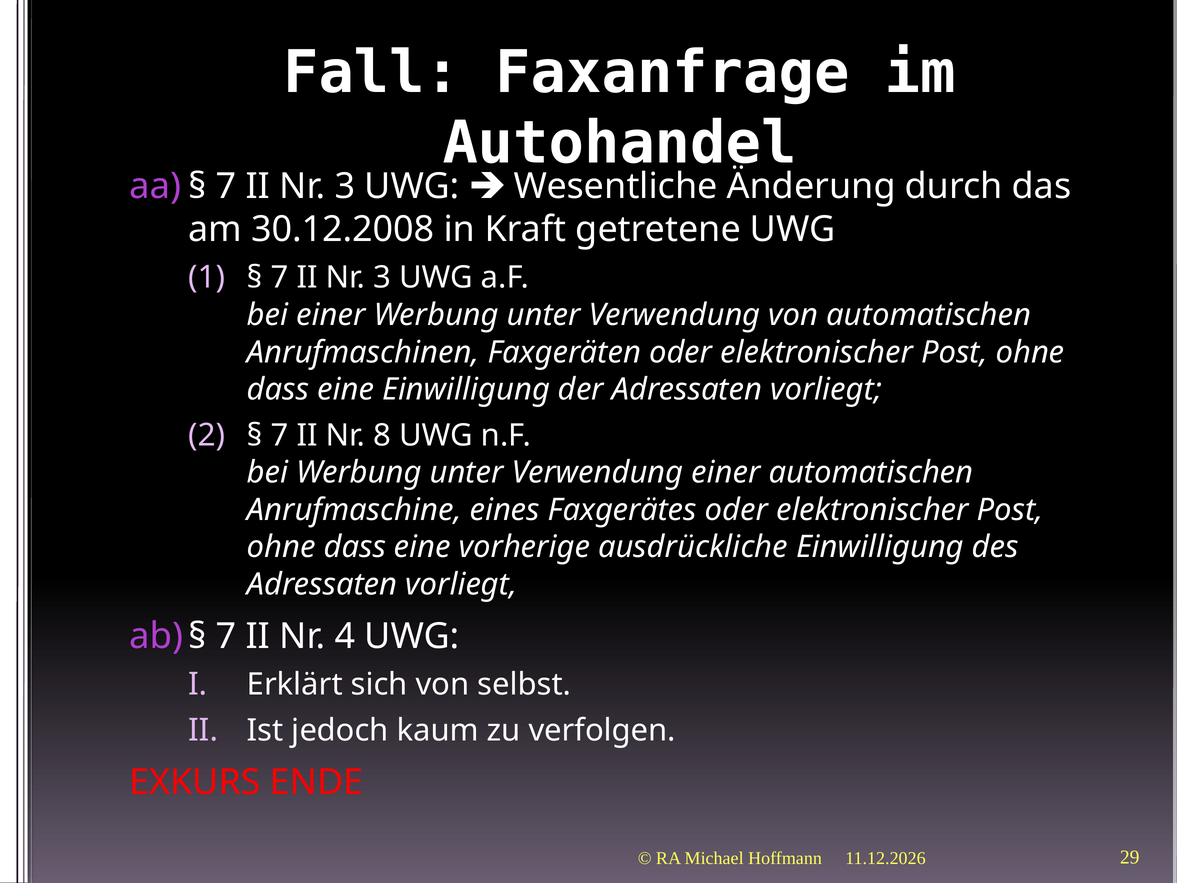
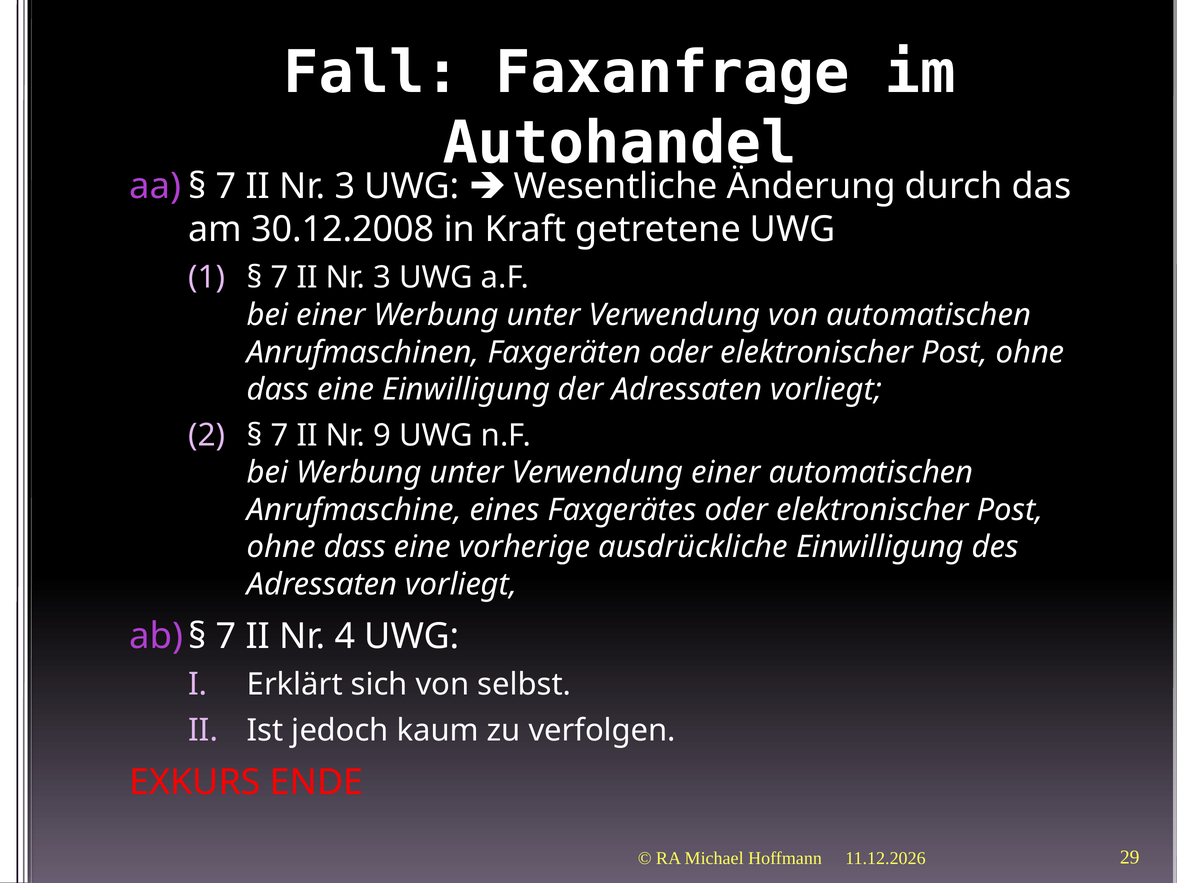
8: 8 -> 9 (382, 435)
